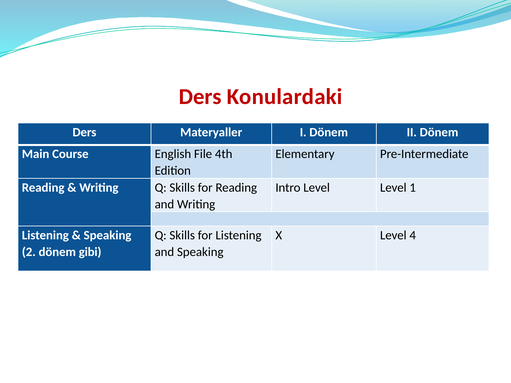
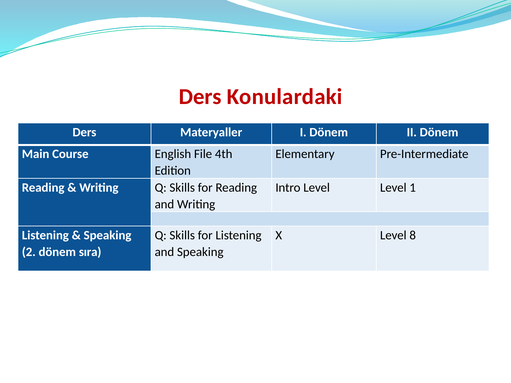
4: 4 -> 8 (413, 235)
gibi: gibi -> sıra (90, 252)
